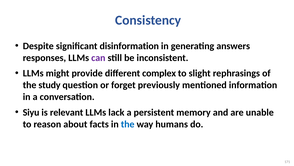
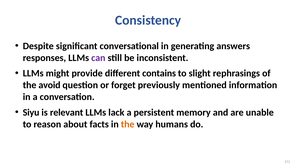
disinformation: disinformation -> conversational (129, 46)
complex: complex -> contains (159, 73)
study: study -> avoid (49, 85)
the colour: blue -> orange (128, 124)
